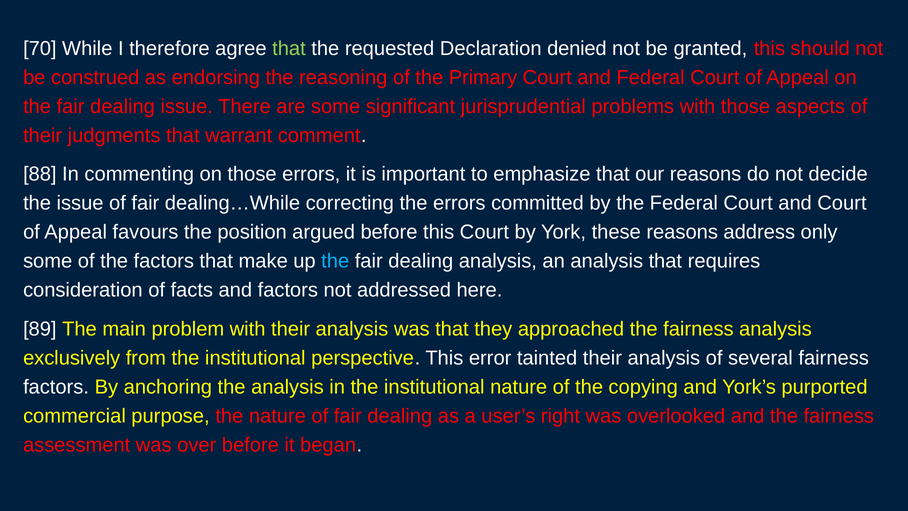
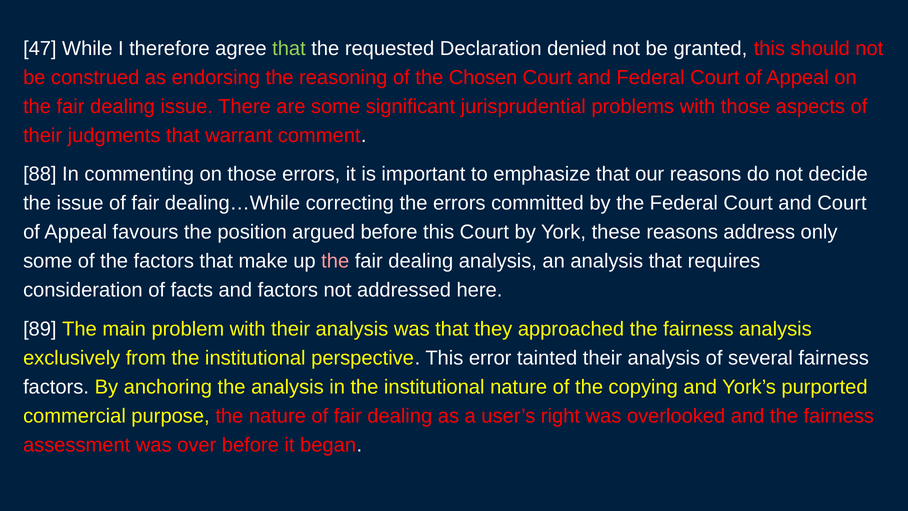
70: 70 -> 47 (40, 48)
Primary: Primary -> Chosen (483, 77)
the colour: light blue -> pink (335, 261)
